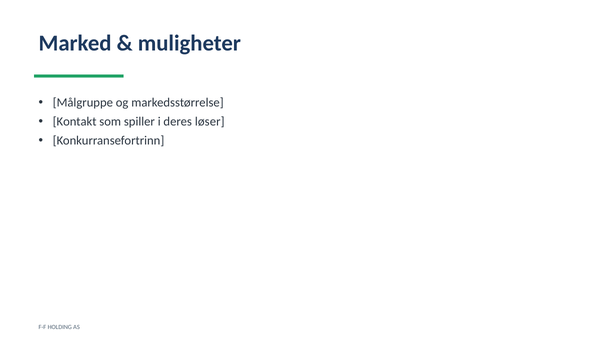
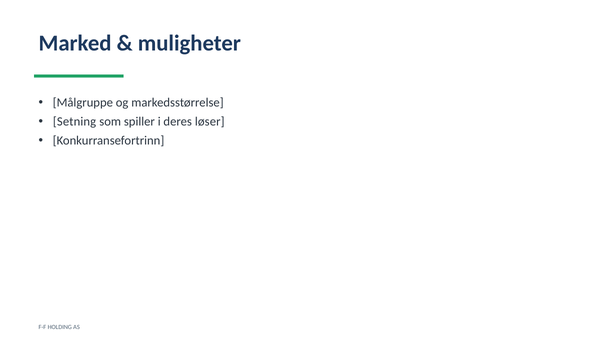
Kontakt: Kontakt -> Setning (75, 122)
